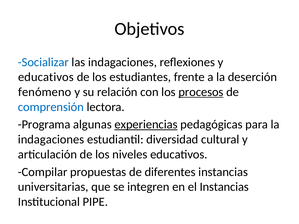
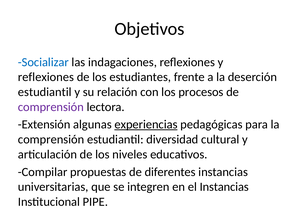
educativos: educativos -> reflexiones (46, 77)
fenómeno: fenómeno -> estudiantil (45, 92)
procesos underline: present -> none (201, 92)
comprensión colour: blue -> purple (51, 107)
Programa: Programa -> Extensión (44, 125)
indagaciones: indagaciones -> comprensión (51, 140)
